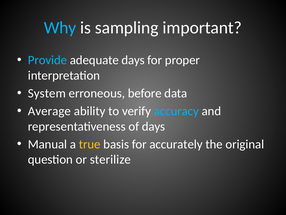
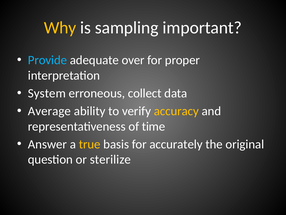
Why colour: light blue -> yellow (60, 28)
adequate days: days -> over (133, 60)
before: before -> collect (145, 93)
accuracy colour: light blue -> yellow (176, 111)
of days: days -> time (154, 126)
Manual: Manual -> Answer (47, 144)
